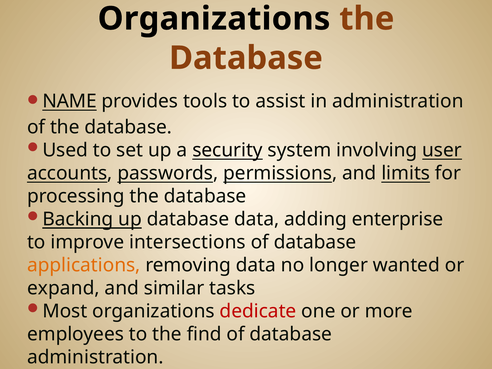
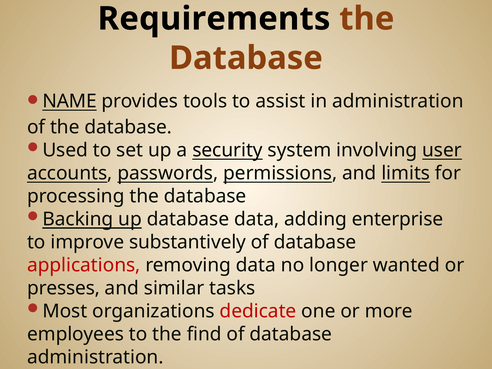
Organizations: Organizations -> Requirements (214, 19)
intersections: intersections -> substantively (188, 242)
applications colour: orange -> red (84, 265)
expand: expand -> presses (63, 288)
